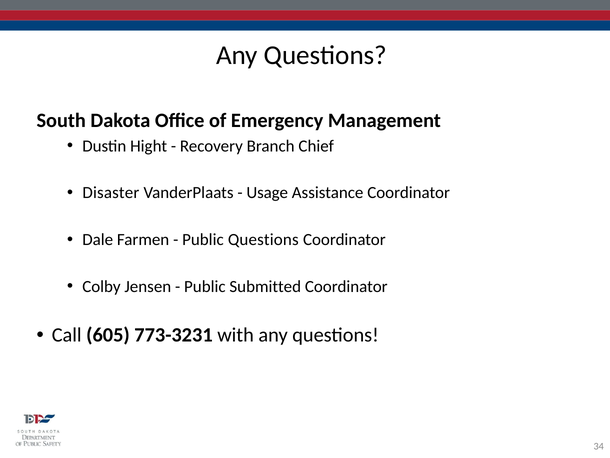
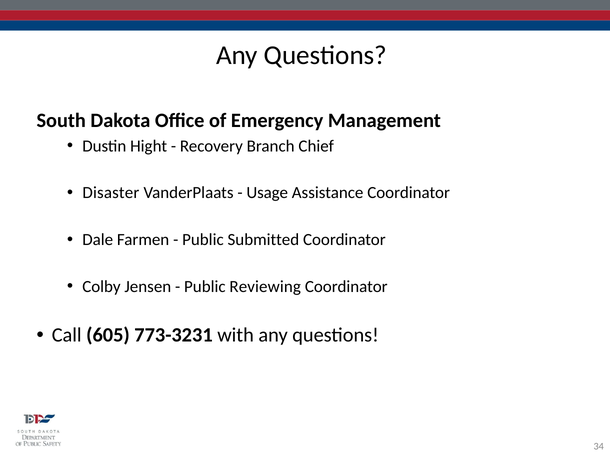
Public Questions: Questions -> Submitted (263, 239)
Submitted: Submitted -> Reviewing (265, 286)
